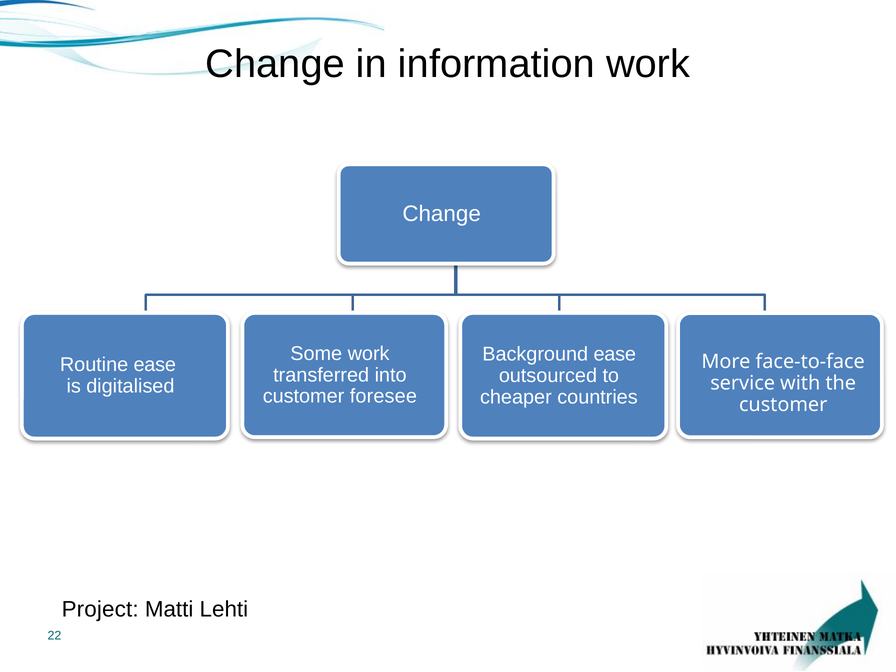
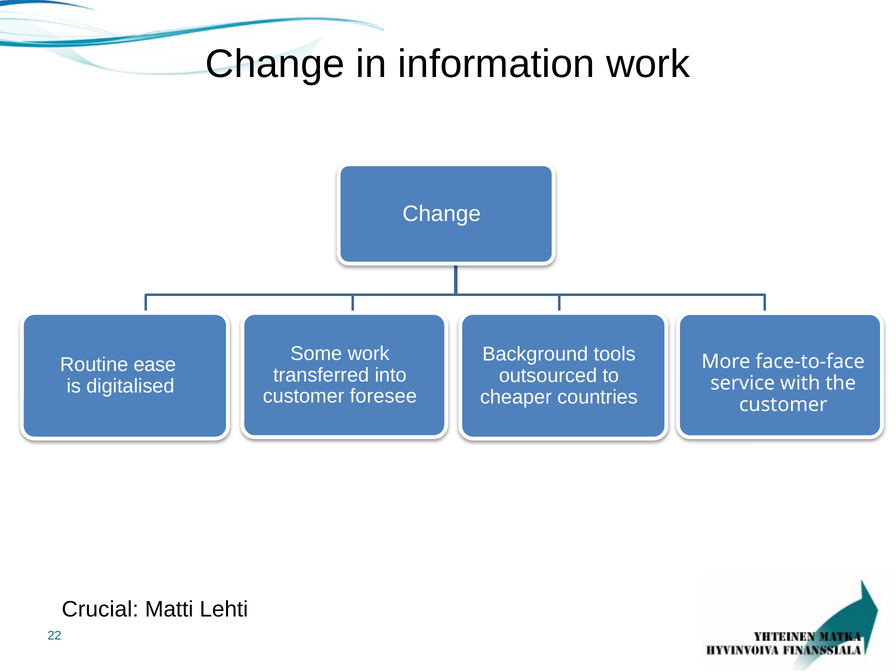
Background ease: ease -> tools (615, 354)
Project: Project -> Crucial (100, 609)
